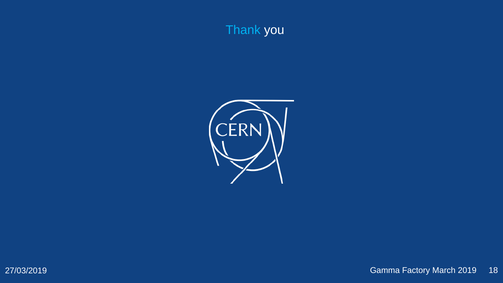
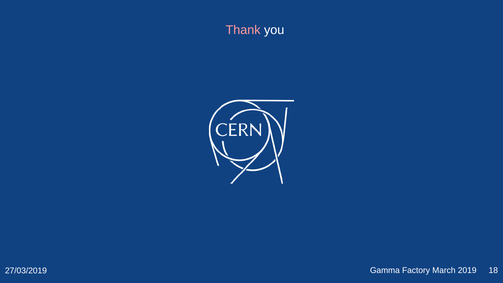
Thank colour: light blue -> pink (243, 30)
